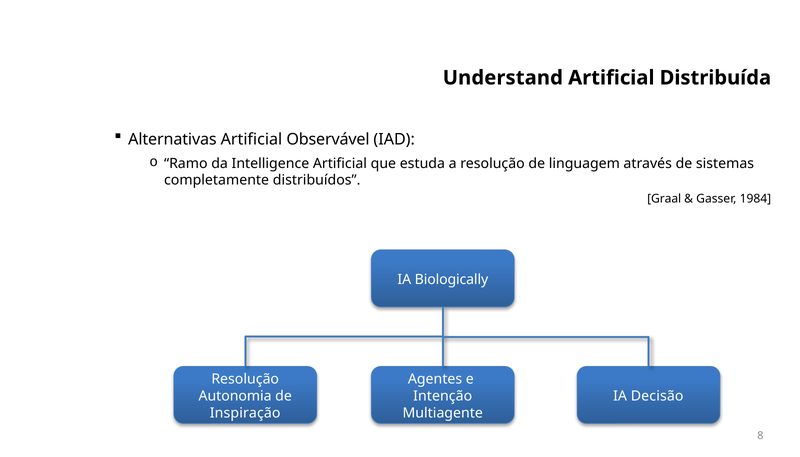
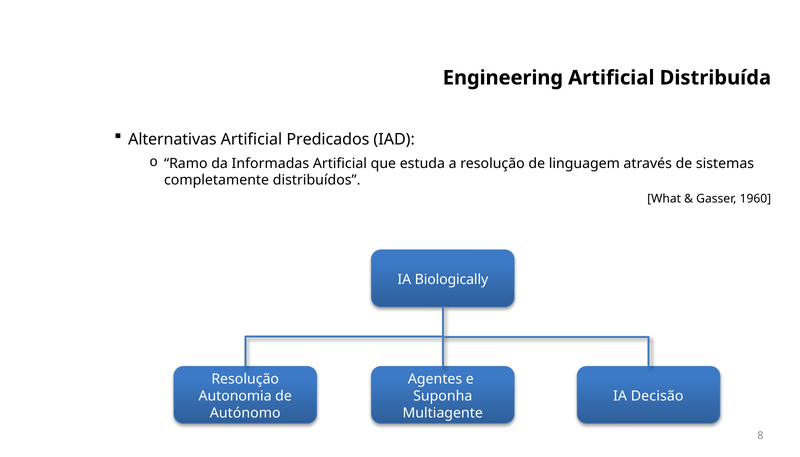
Understand: Understand -> Engineering (503, 78)
Observável: Observável -> Predicados (328, 139)
Intelligence: Intelligence -> Informadas (270, 163)
Graal: Graal -> What (664, 199)
1984: 1984 -> 1960 (755, 199)
Intenção: Intenção -> Suponha (443, 396)
Inspiração: Inspiração -> Autónomo (245, 413)
